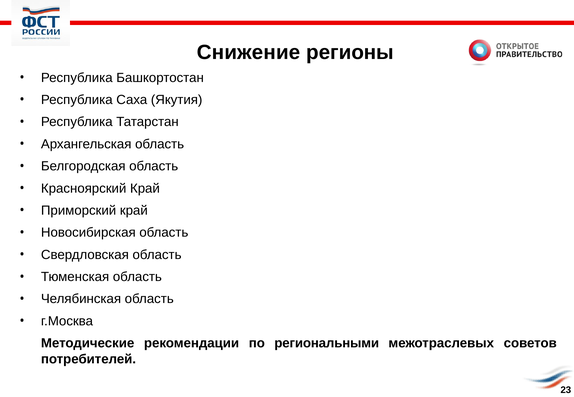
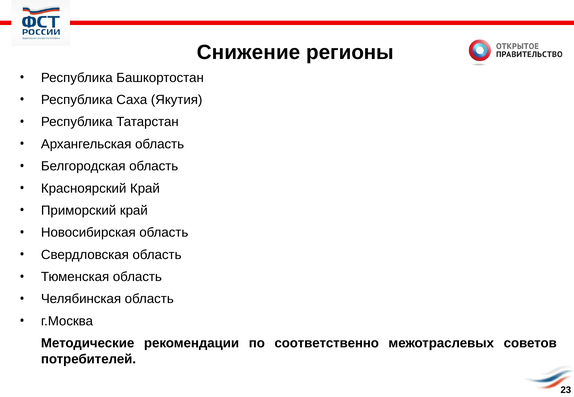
региональными: региональными -> соответственно (327, 344)
